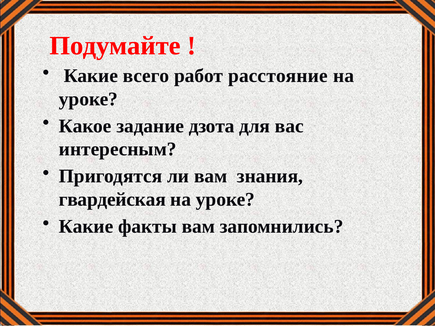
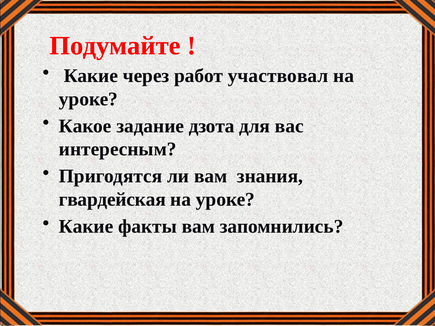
всего: всего -> через (146, 76)
расстояние: расстояние -> участвовал (278, 76)
